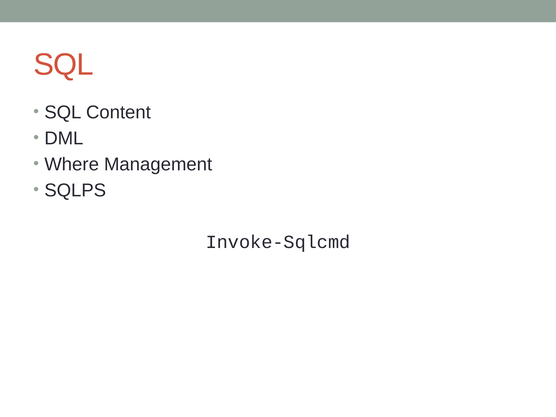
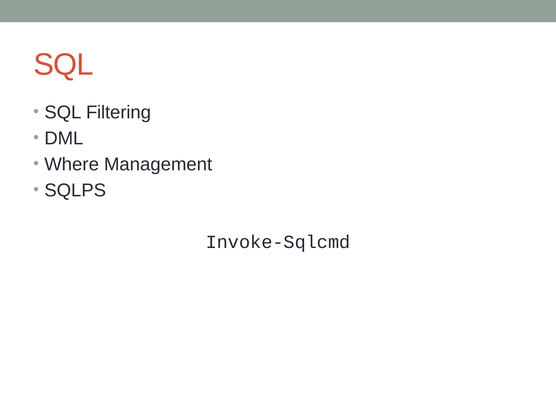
Content: Content -> Filtering (119, 113)
